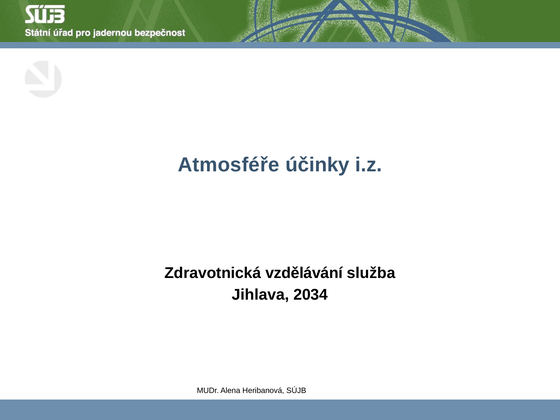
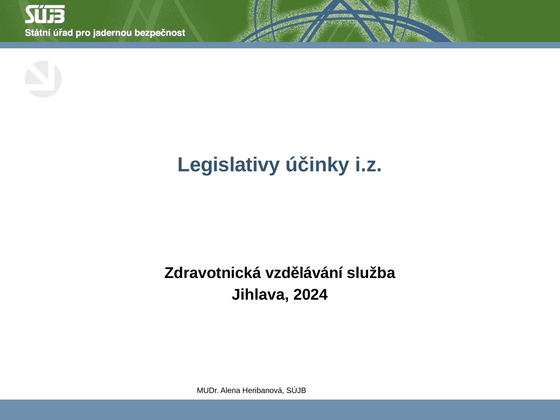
Atmosféře: Atmosféře -> Legislativy (229, 165)
2034: 2034 -> 2024 (311, 295)
